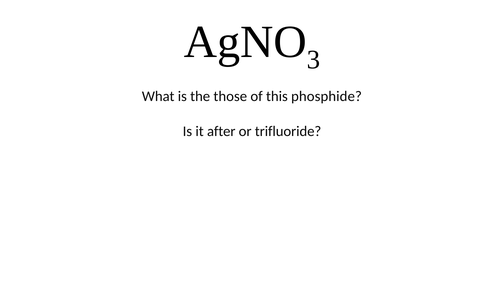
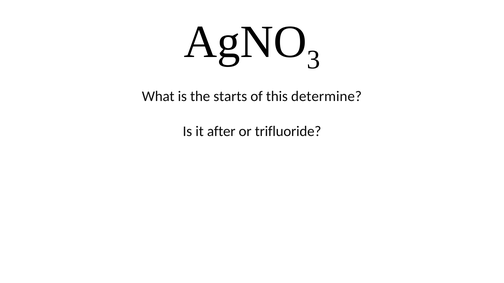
those: those -> starts (230, 96)
phosphide: phosphide -> determine (326, 96)
